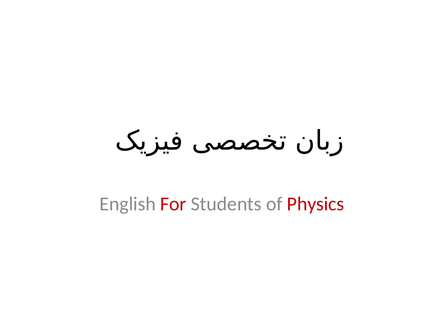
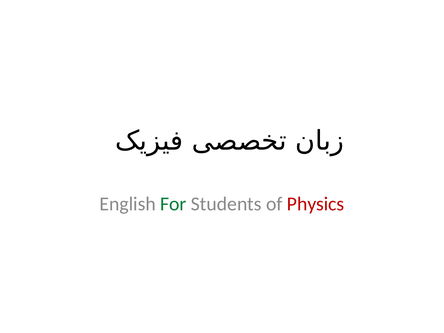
For colour: red -> green (173, 204)
